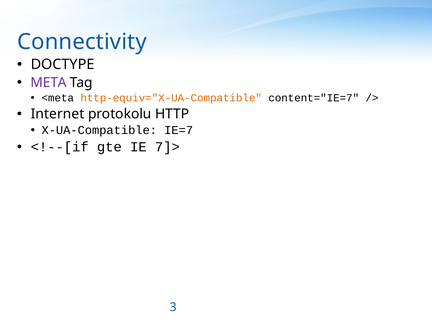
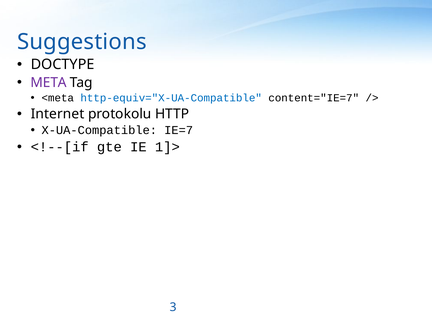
Connectivity: Connectivity -> Suggestions (82, 42)
http-equiv="X-UA-Compatible colour: orange -> blue (171, 98)
7]>: 7]> -> 1]> (167, 147)
